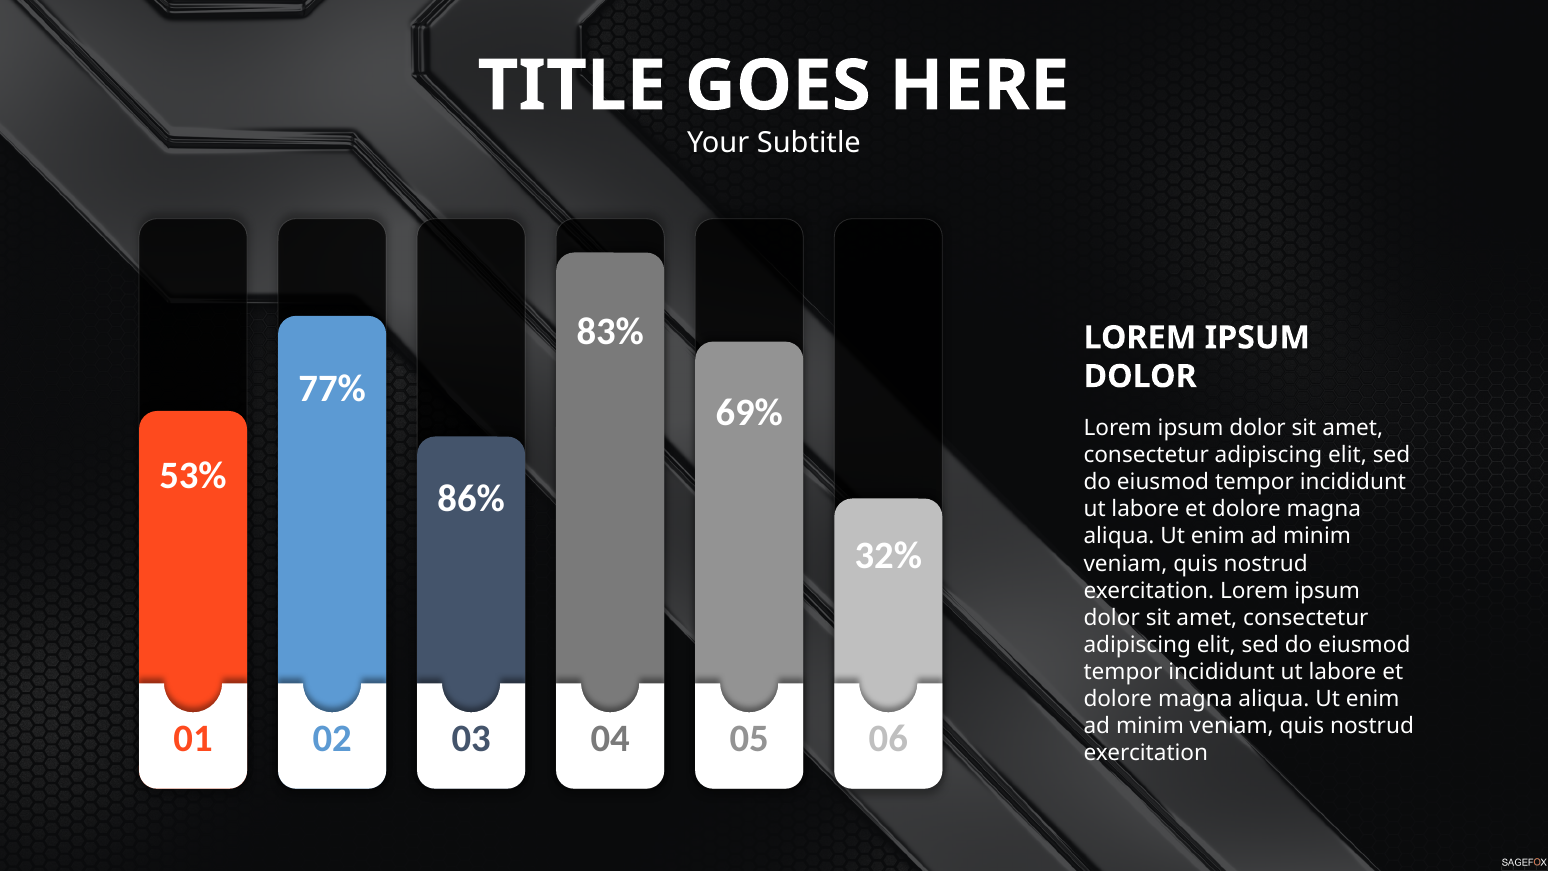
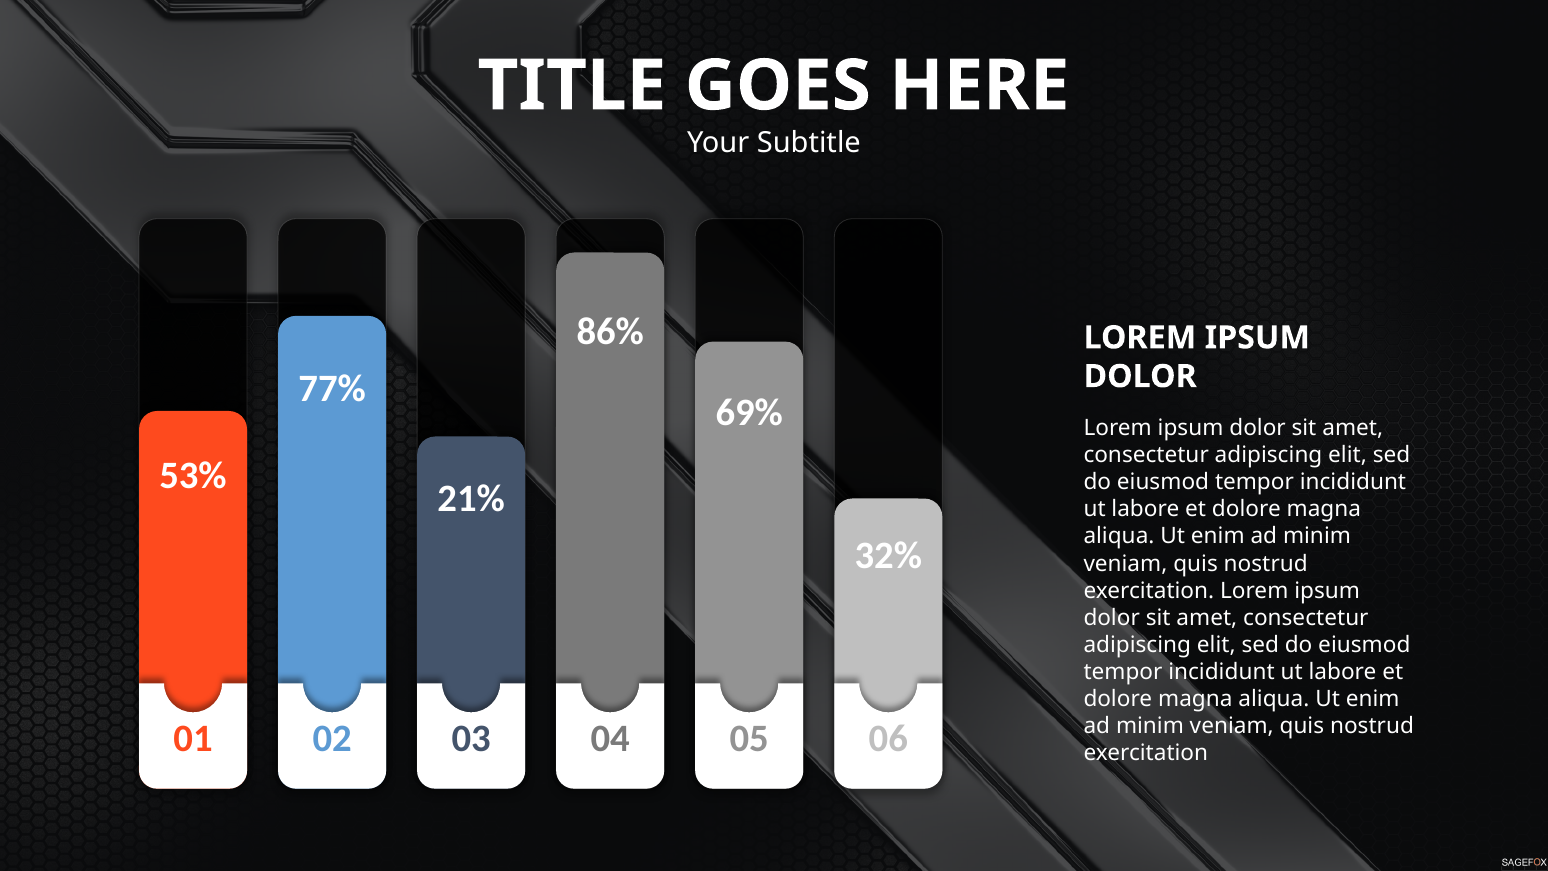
83%: 83% -> 86% (610, 331)
86%: 86% -> 21% (471, 499)
